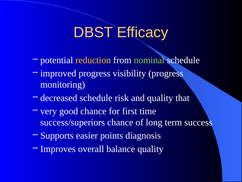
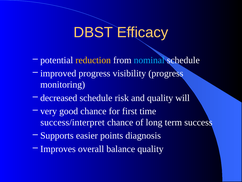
nominal colour: light green -> light blue (149, 60)
that: that -> will (183, 98)
success/superiors: success/superiors -> success/interpret (72, 122)
